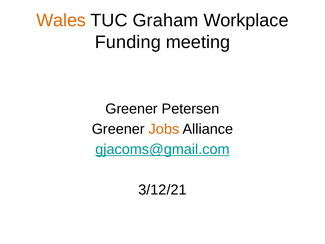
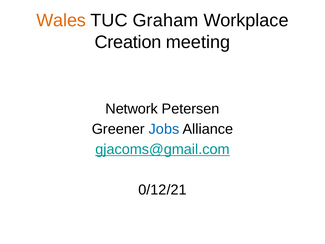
Funding: Funding -> Creation (128, 42)
Greener: Greener -> Network (132, 109)
Jobs colour: orange -> blue (164, 129)
3/12/21: 3/12/21 -> 0/12/21 (162, 190)
